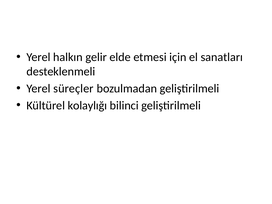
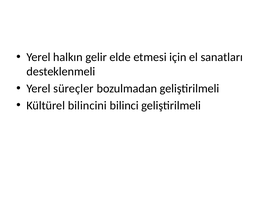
kolaylığı: kolaylığı -> bilincini (87, 105)
